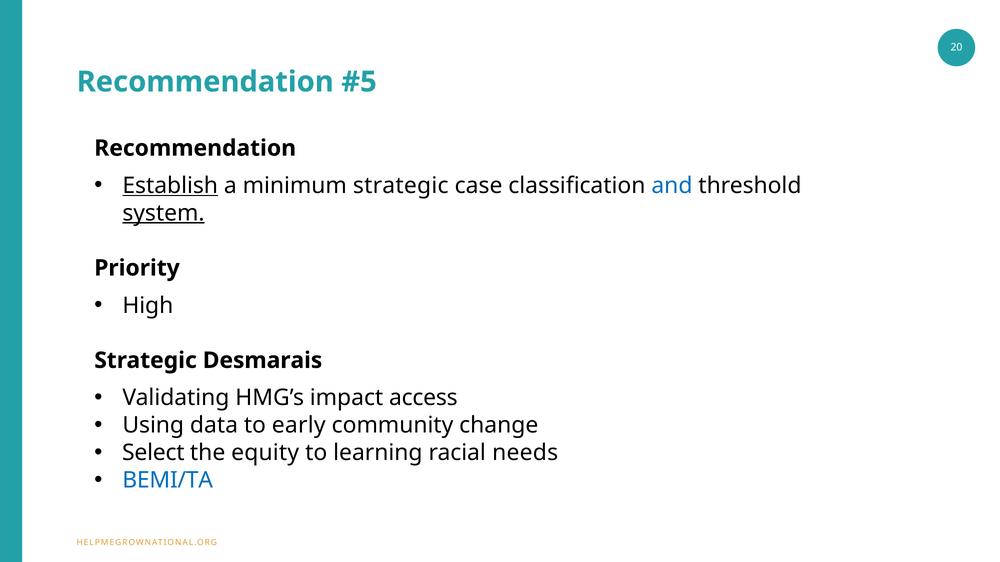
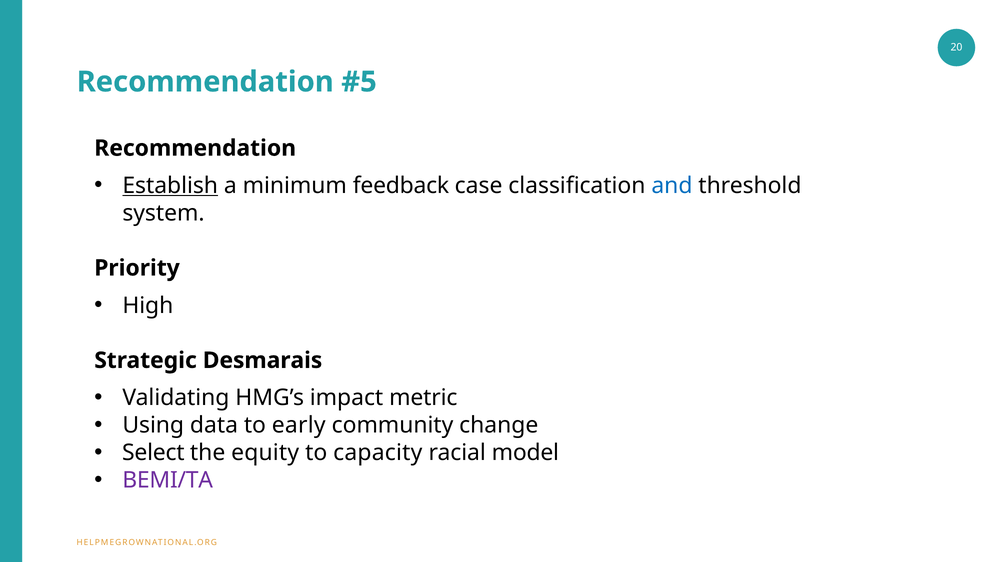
minimum strategic: strategic -> feedback (401, 186)
system underline: present -> none (164, 213)
access: access -> metric (423, 398)
learning: learning -> capacity (378, 453)
needs: needs -> model (525, 453)
BEMI/TA colour: blue -> purple (168, 481)
